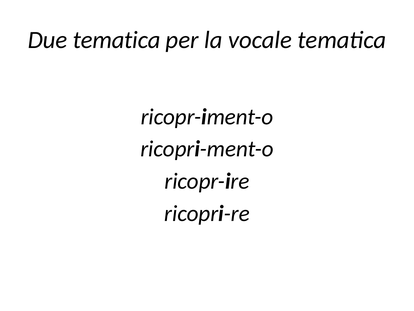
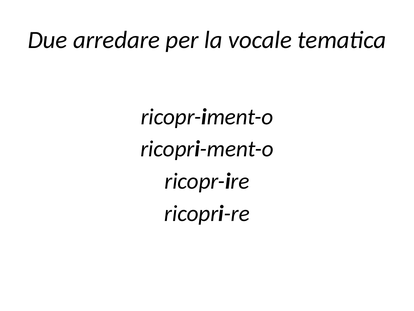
Due tematica: tematica -> arredare (117, 40)
